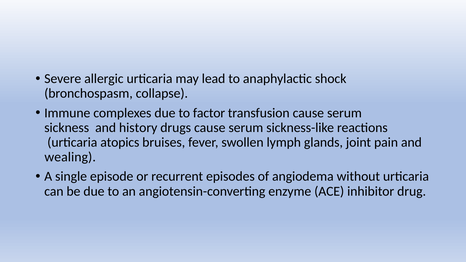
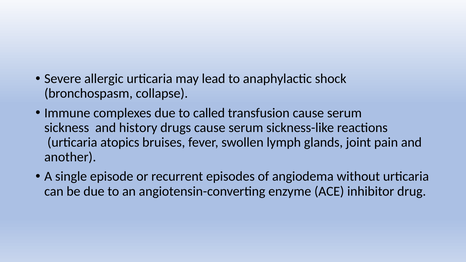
factor: factor -> called (209, 113)
wealing: wealing -> another (70, 157)
